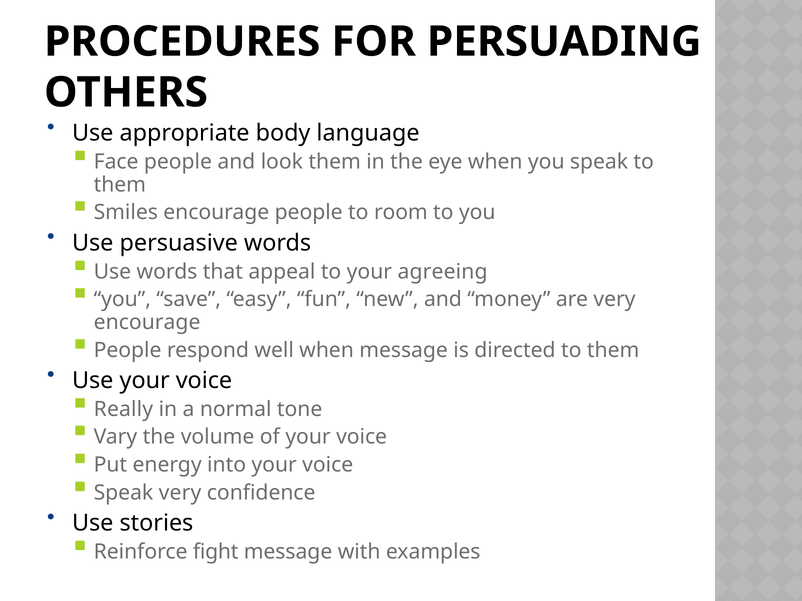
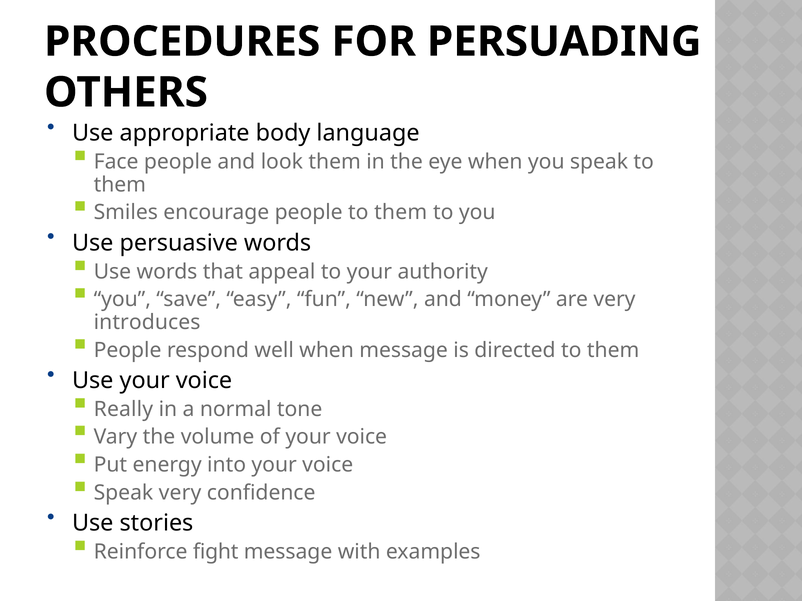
people to room: room -> them (401, 213)
agreeing: agreeing -> authority (443, 272)
encourage: encourage -> introduces (147, 323)
